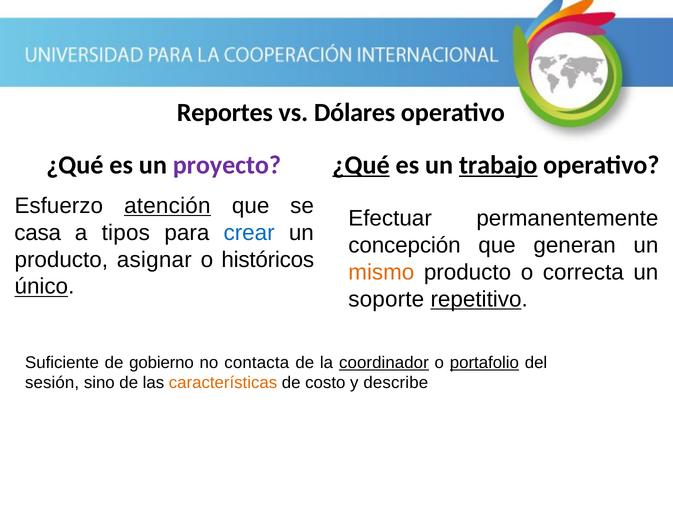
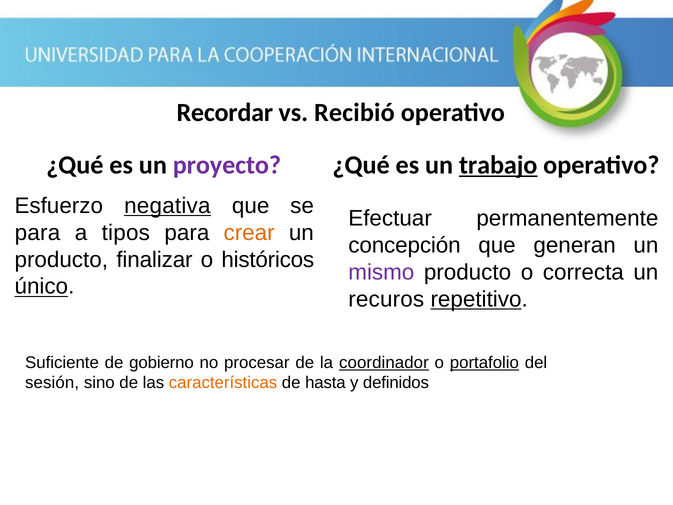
Reportes: Reportes -> Recordar (225, 113)
Dólares: Dólares -> Recibió (354, 113)
¿Qué underline: present -> none (361, 165)
atención: atención -> negativa (167, 206)
casa: casa -> para (38, 233)
crear colour: blue -> orange (249, 233)
asignar: asignar -> finalizar (154, 259)
mismo colour: orange -> purple (381, 272)
soporte: soporte -> recuros (386, 299)
contacta: contacta -> procesar (257, 362)
costo: costo -> hasta (325, 382)
describe: describe -> definidos (396, 382)
